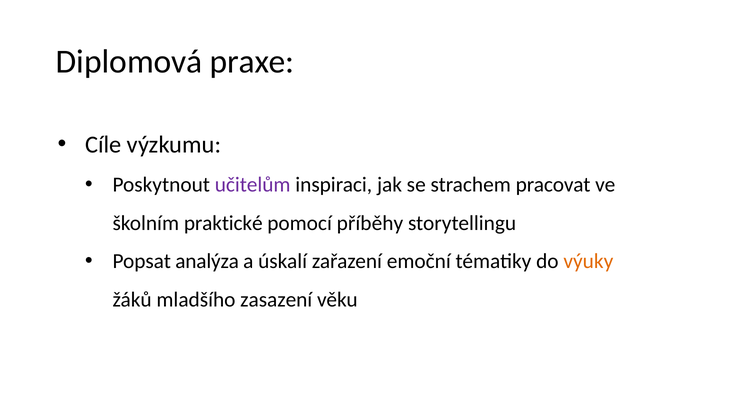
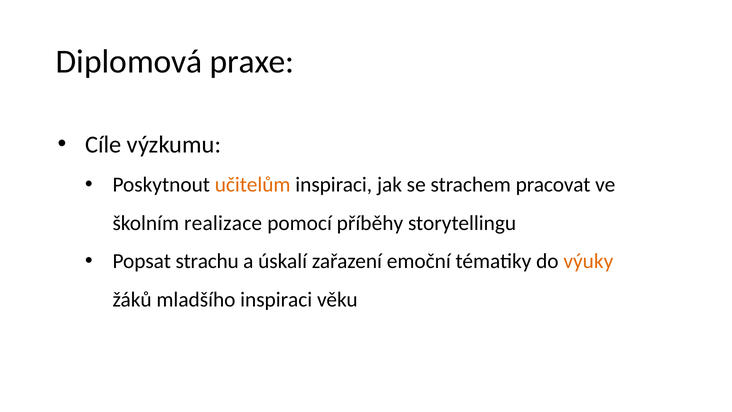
učitelům colour: purple -> orange (253, 185)
praktické: praktické -> realizace (223, 223)
analýza: analýza -> strachu (207, 261)
mladšího zasazení: zasazení -> inspiraci (276, 300)
